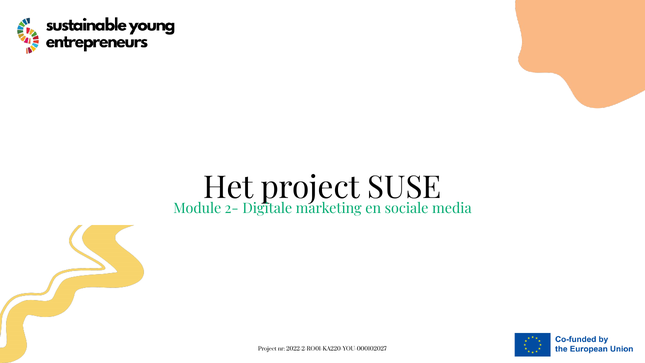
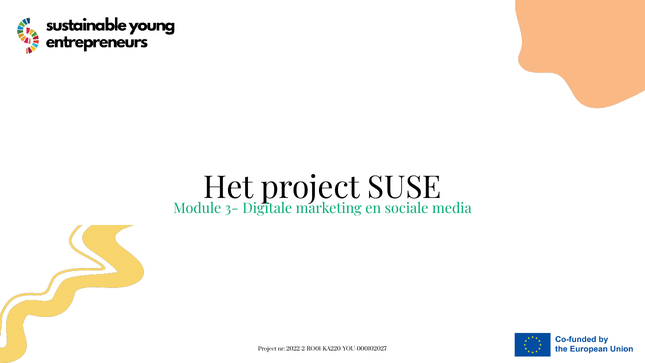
2-: 2- -> 3- (232, 209)
